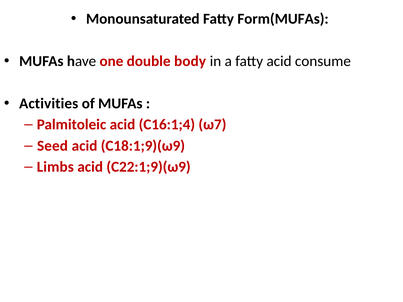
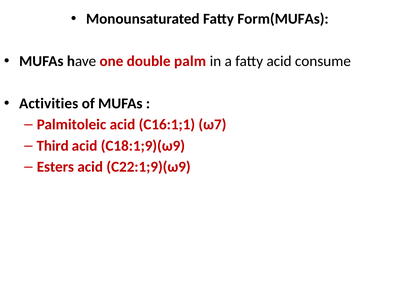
body: body -> palm (190, 61)
C16:1;4: C16:1;4 -> C16:1;1 (167, 125)
Seed: Seed -> Third (53, 146)
Limbs: Limbs -> Esters (55, 167)
